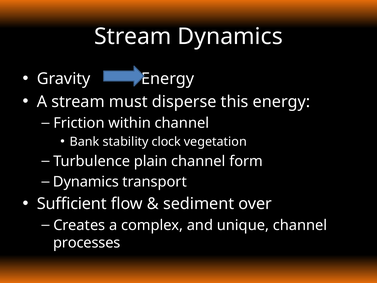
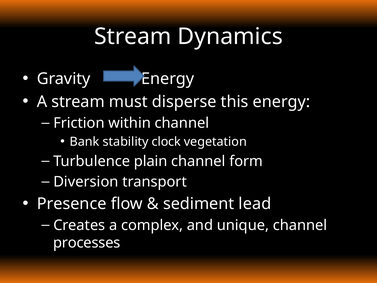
Dynamics: Dynamics -> Diversion (86, 182)
Sufficient: Sufficient -> Presence (72, 204)
over: over -> lead (255, 204)
